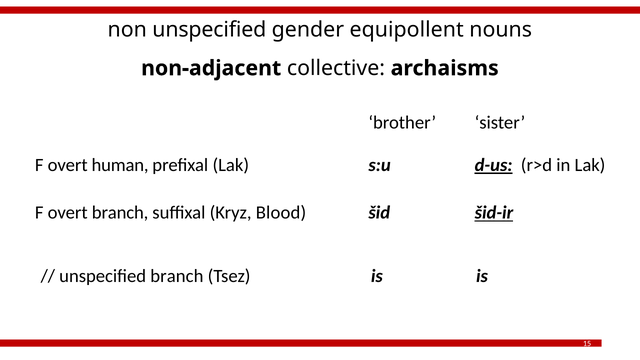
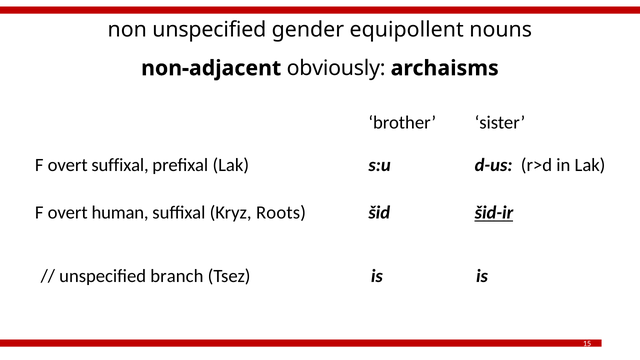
collective: collective -> obviously (336, 68)
overt human: human -> suffixal (120, 165)
d-us underline: present -> none (494, 165)
overt branch: branch -> human (120, 213)
Blood: Blood -> Roots (281, 213)
